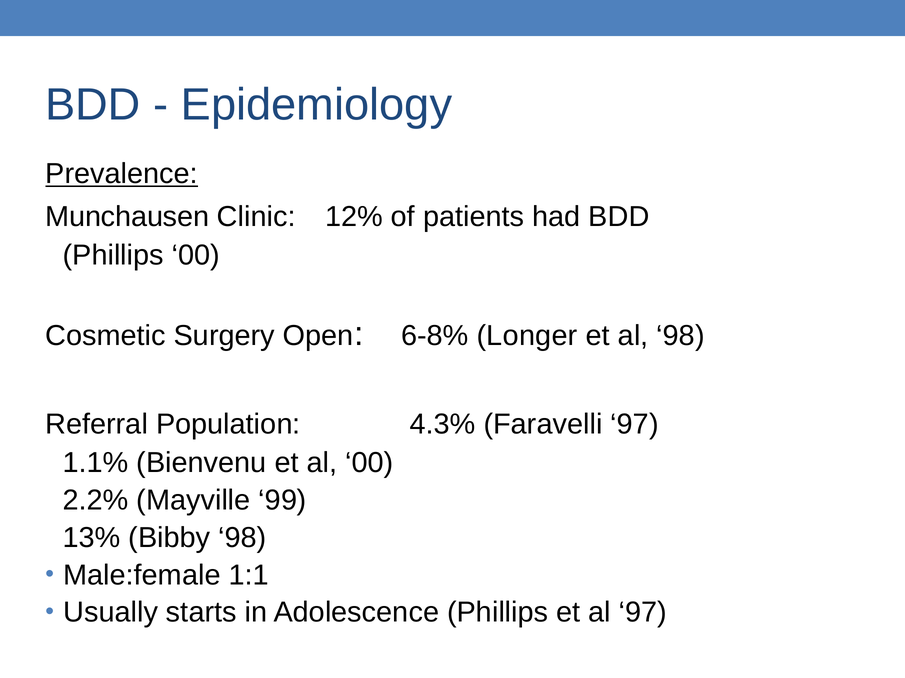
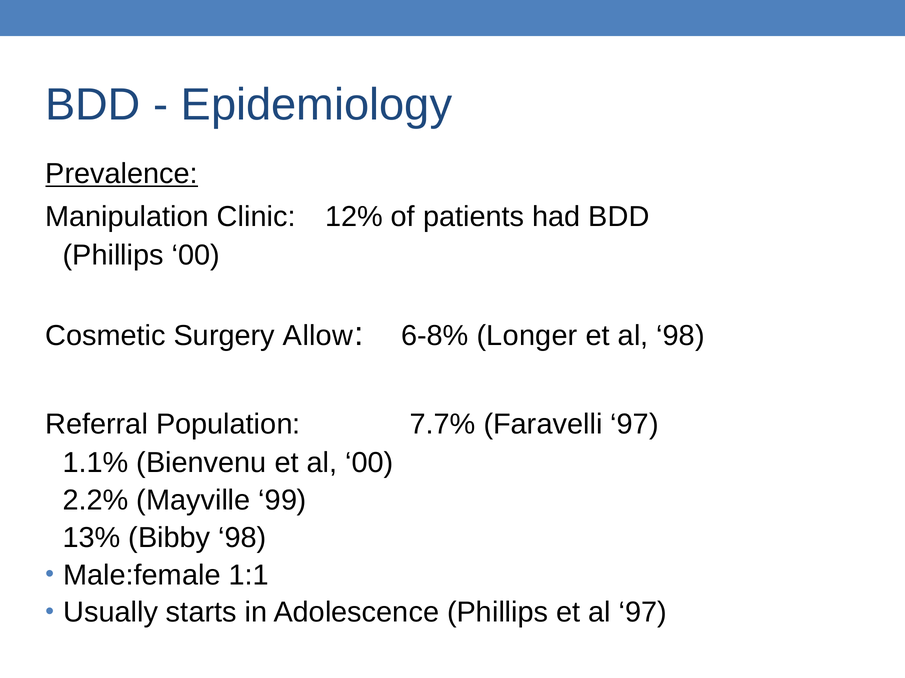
Munchausen: Munchausen -> Manipulation (127, 217)
Open: Open -> Allow (318, 336)
4.3%: 4.3% -> 7.7% (443, 425)
